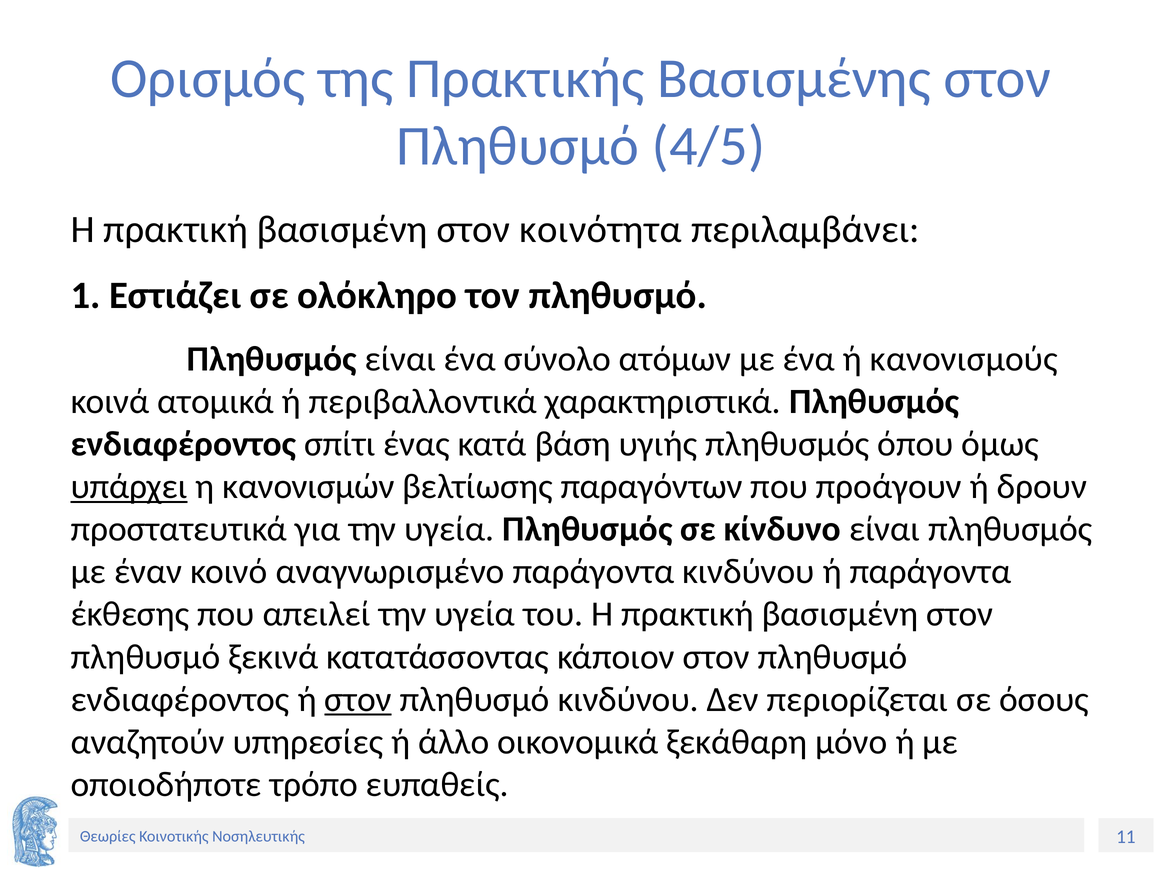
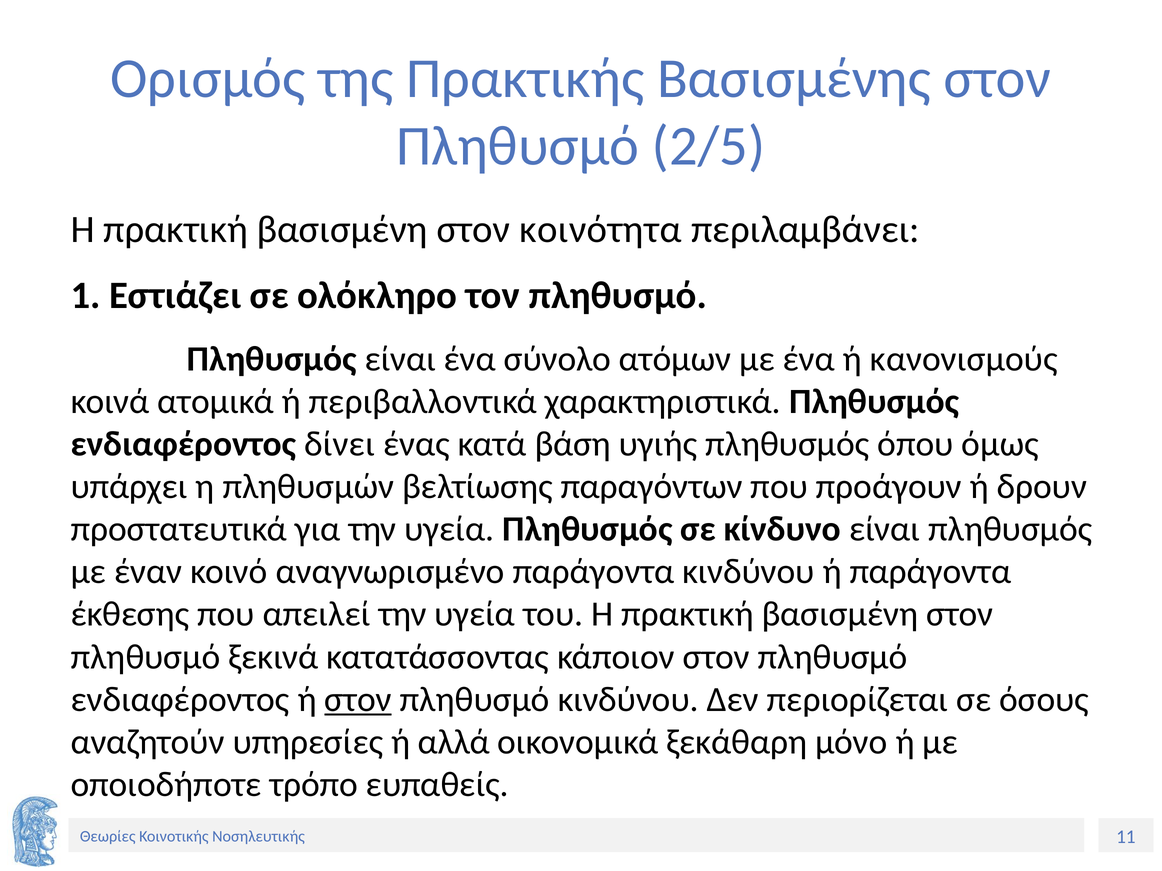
4/5: 4/5 -> 2/5 (709, 146)
σπίτι: σπίτι -> δίνει (340, 444)
υπάρχει underline: present -> none (129, 487)
κανονισμών: κανονισμών -> πληθυσμών (308, 487)
άλλο: άλλο -> αλλά (454, 742)
